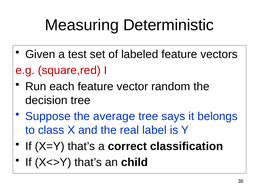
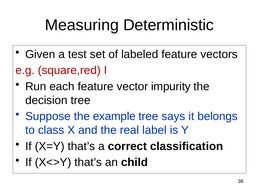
random: random -> impurity (171, 87)
average: average -> example (114, 117)
